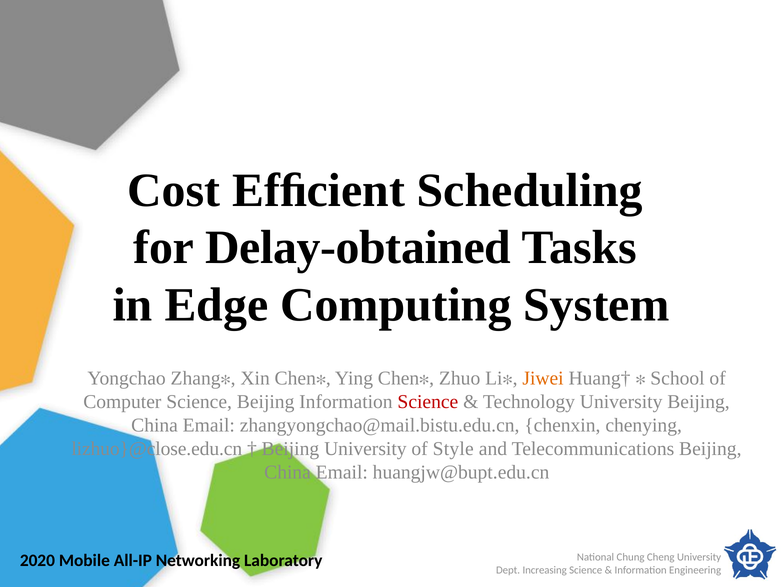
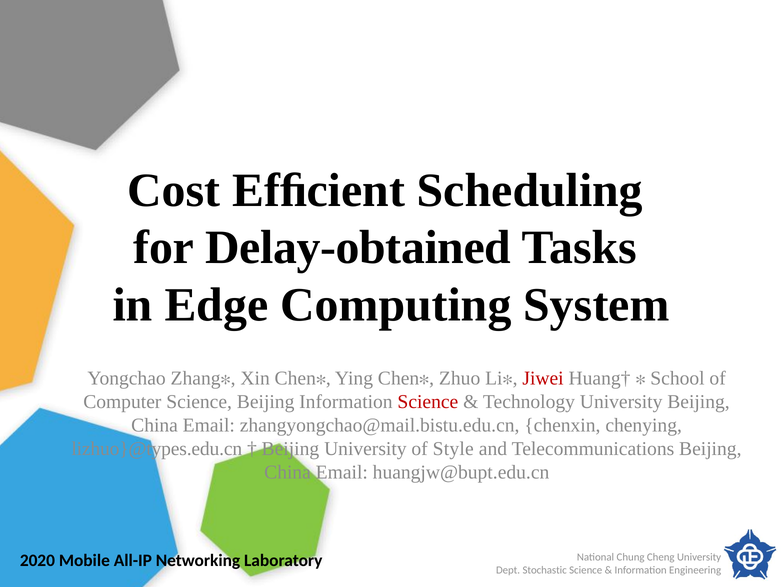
Jiwei colour: orange -> red (543, 378)
lizhuo}@close.edu.cn: lizhuo}@close.edu.cn -> lizhuo}@types.edu.cn (157, 449)
Increasing: Increasing -> Stochastic (545, 571)
